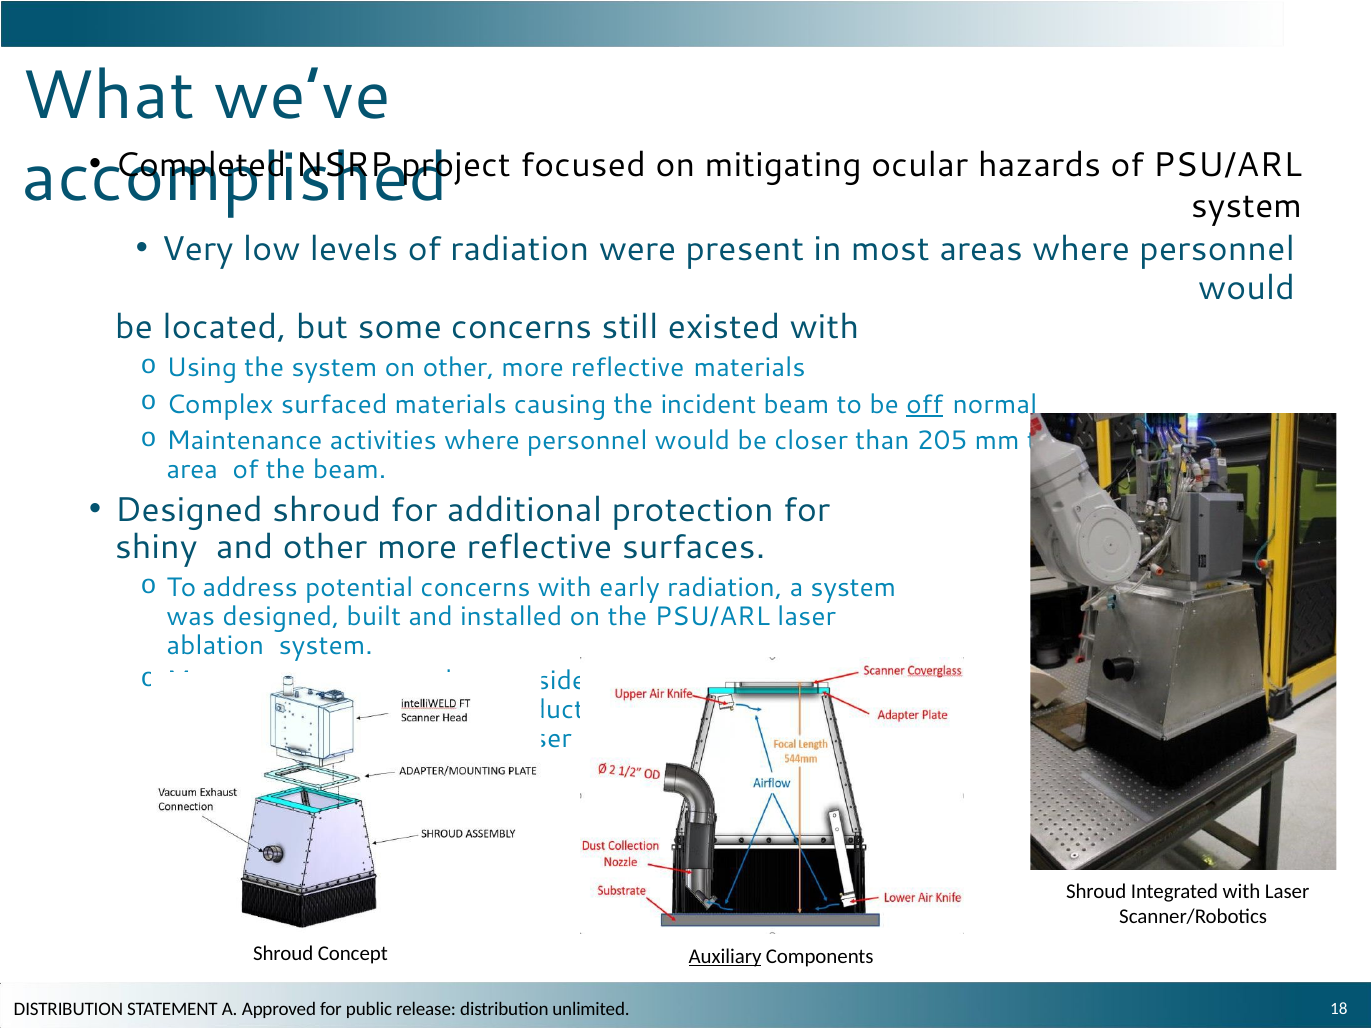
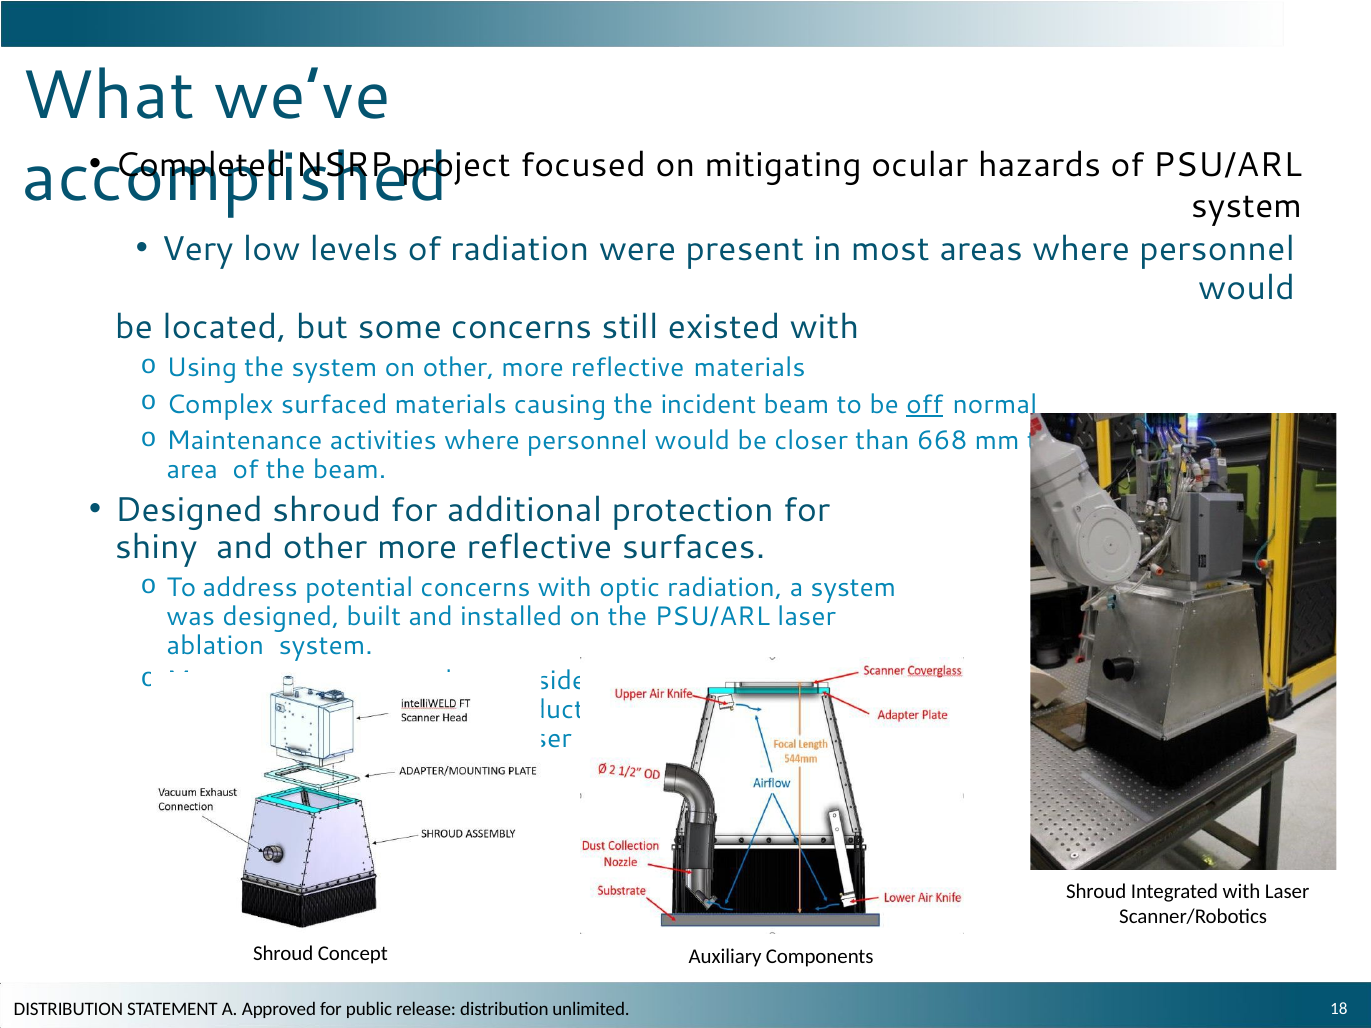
205: 205 -> 668 (942, 441)
early: early -> optic (630, 588)
Auxiliary underline: present -> none (725, 957)
